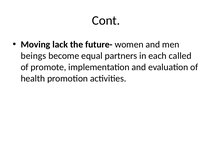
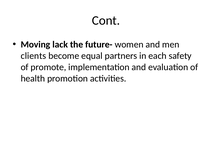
beings: beings -> clients (33, 56)
called: called -> safety (180, 56)
